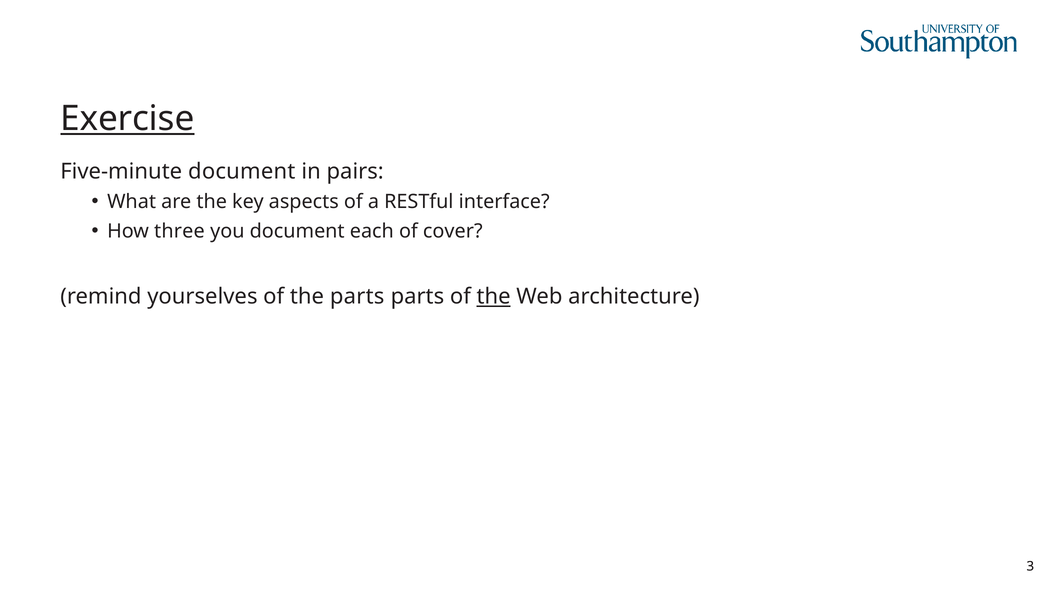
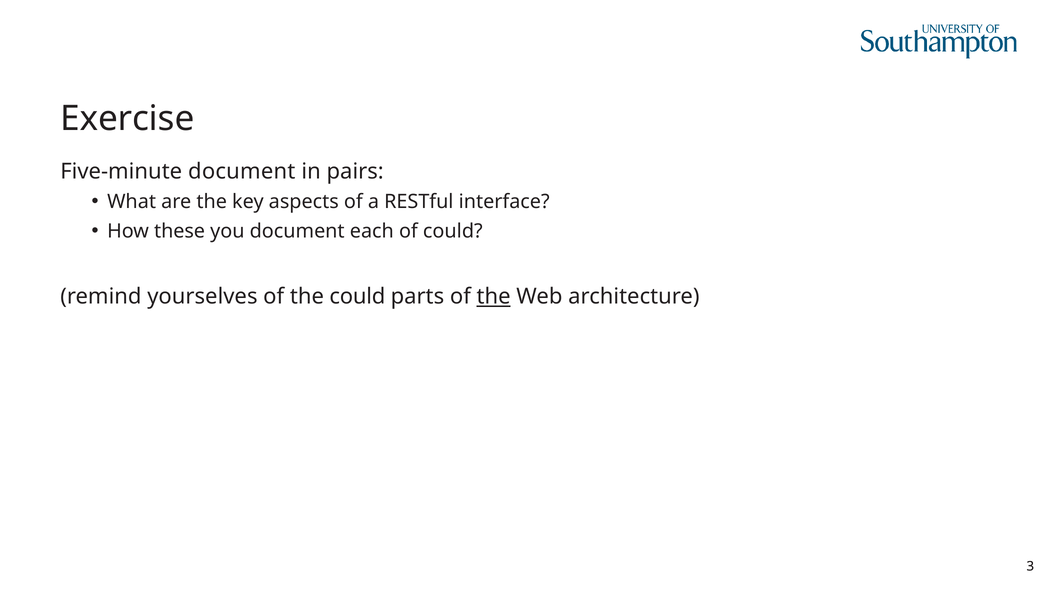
Exercise underline: present -> none (127, 119)
three: three -> these (180, 231)
of cover: cover -> could (453, 231)
the parts: parts -> could (357, 297)
